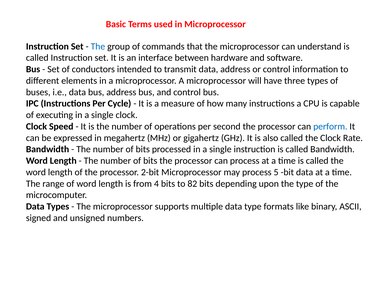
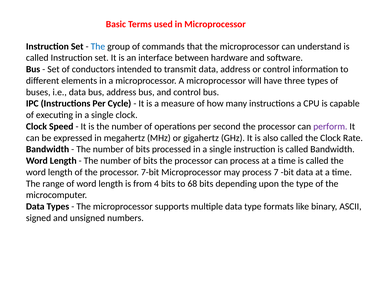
perform colour: blue -> purple (330, 126)
2-bit: 2-bit -> 7-bit (150, 172)
5: 5 -> 7 (276, 172)
82: 82 -> 68 (192, 184)
